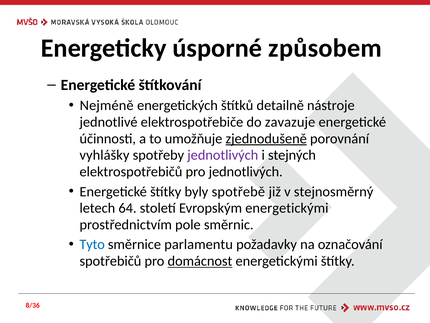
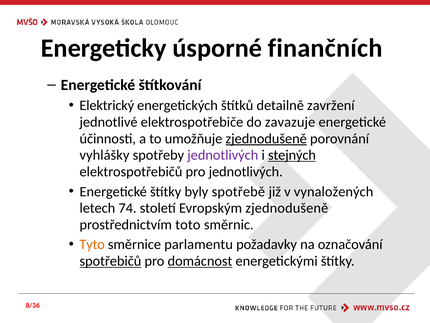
způsobem: způsobem -> finančních (325, 48)
Nejméně: Nejméně -> Elektrický (107, 105)
nástroje: nástroje -> zavržení (331, 105)
stejných underline: none -> present (292, 155)
stejnosměrný: stejnosměrný -> vynaložených (334, 191)
64: 64 -> 74 (128, 208)
Evropským energetickými: energetickými -> zjednodušeně (287, 208)
pole: pole -> toto (188, 224)
Tyto colour: blue -> orange (92, 244)
spotřebičů underline: none -> present (110, 261)
